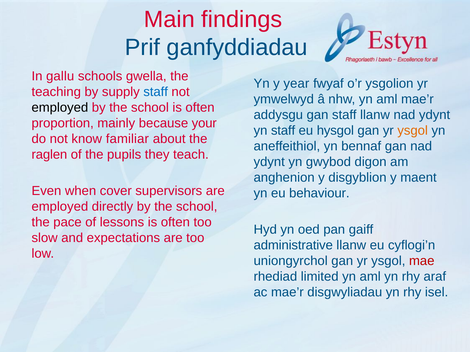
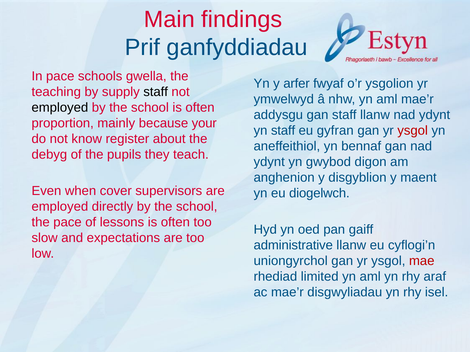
In gallu: gallu -> pace (60, 76)
year: year -> arfer (297, 84)
staff colour: blue -> black (156, 92)
hysgol: hysgol -> gyfran (335, 131)
ysgol colour: orange -> red (413, 131)
familiar: familiar -> register (127, 139)
raglen: raglen -> debyg (49, 155)
behaviour: behaviour -> diogelwch (319, 193)
